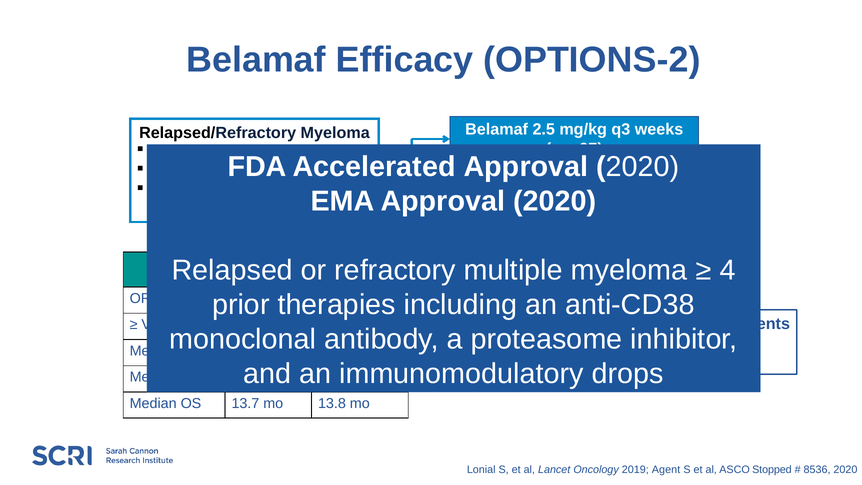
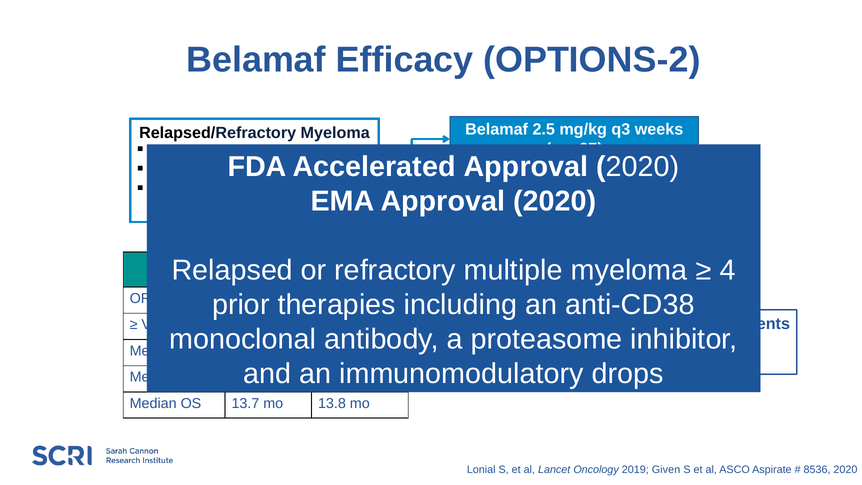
Agent: Agent -> Given (666, 469)
Stopped: Stopped -> Aspirate (772, 469)
